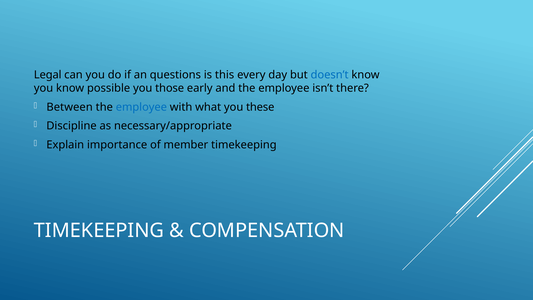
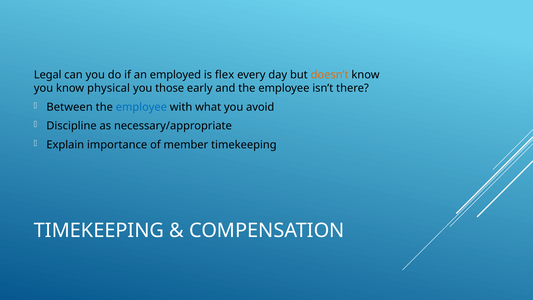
questions: questions -> employed (175, 75)
this: this -> flex (225, 75)
doesn’t colour: blue -> orange (330, 75)
possible: possible -> physical (109, 88)
these: these -> avoid (260, 107)
